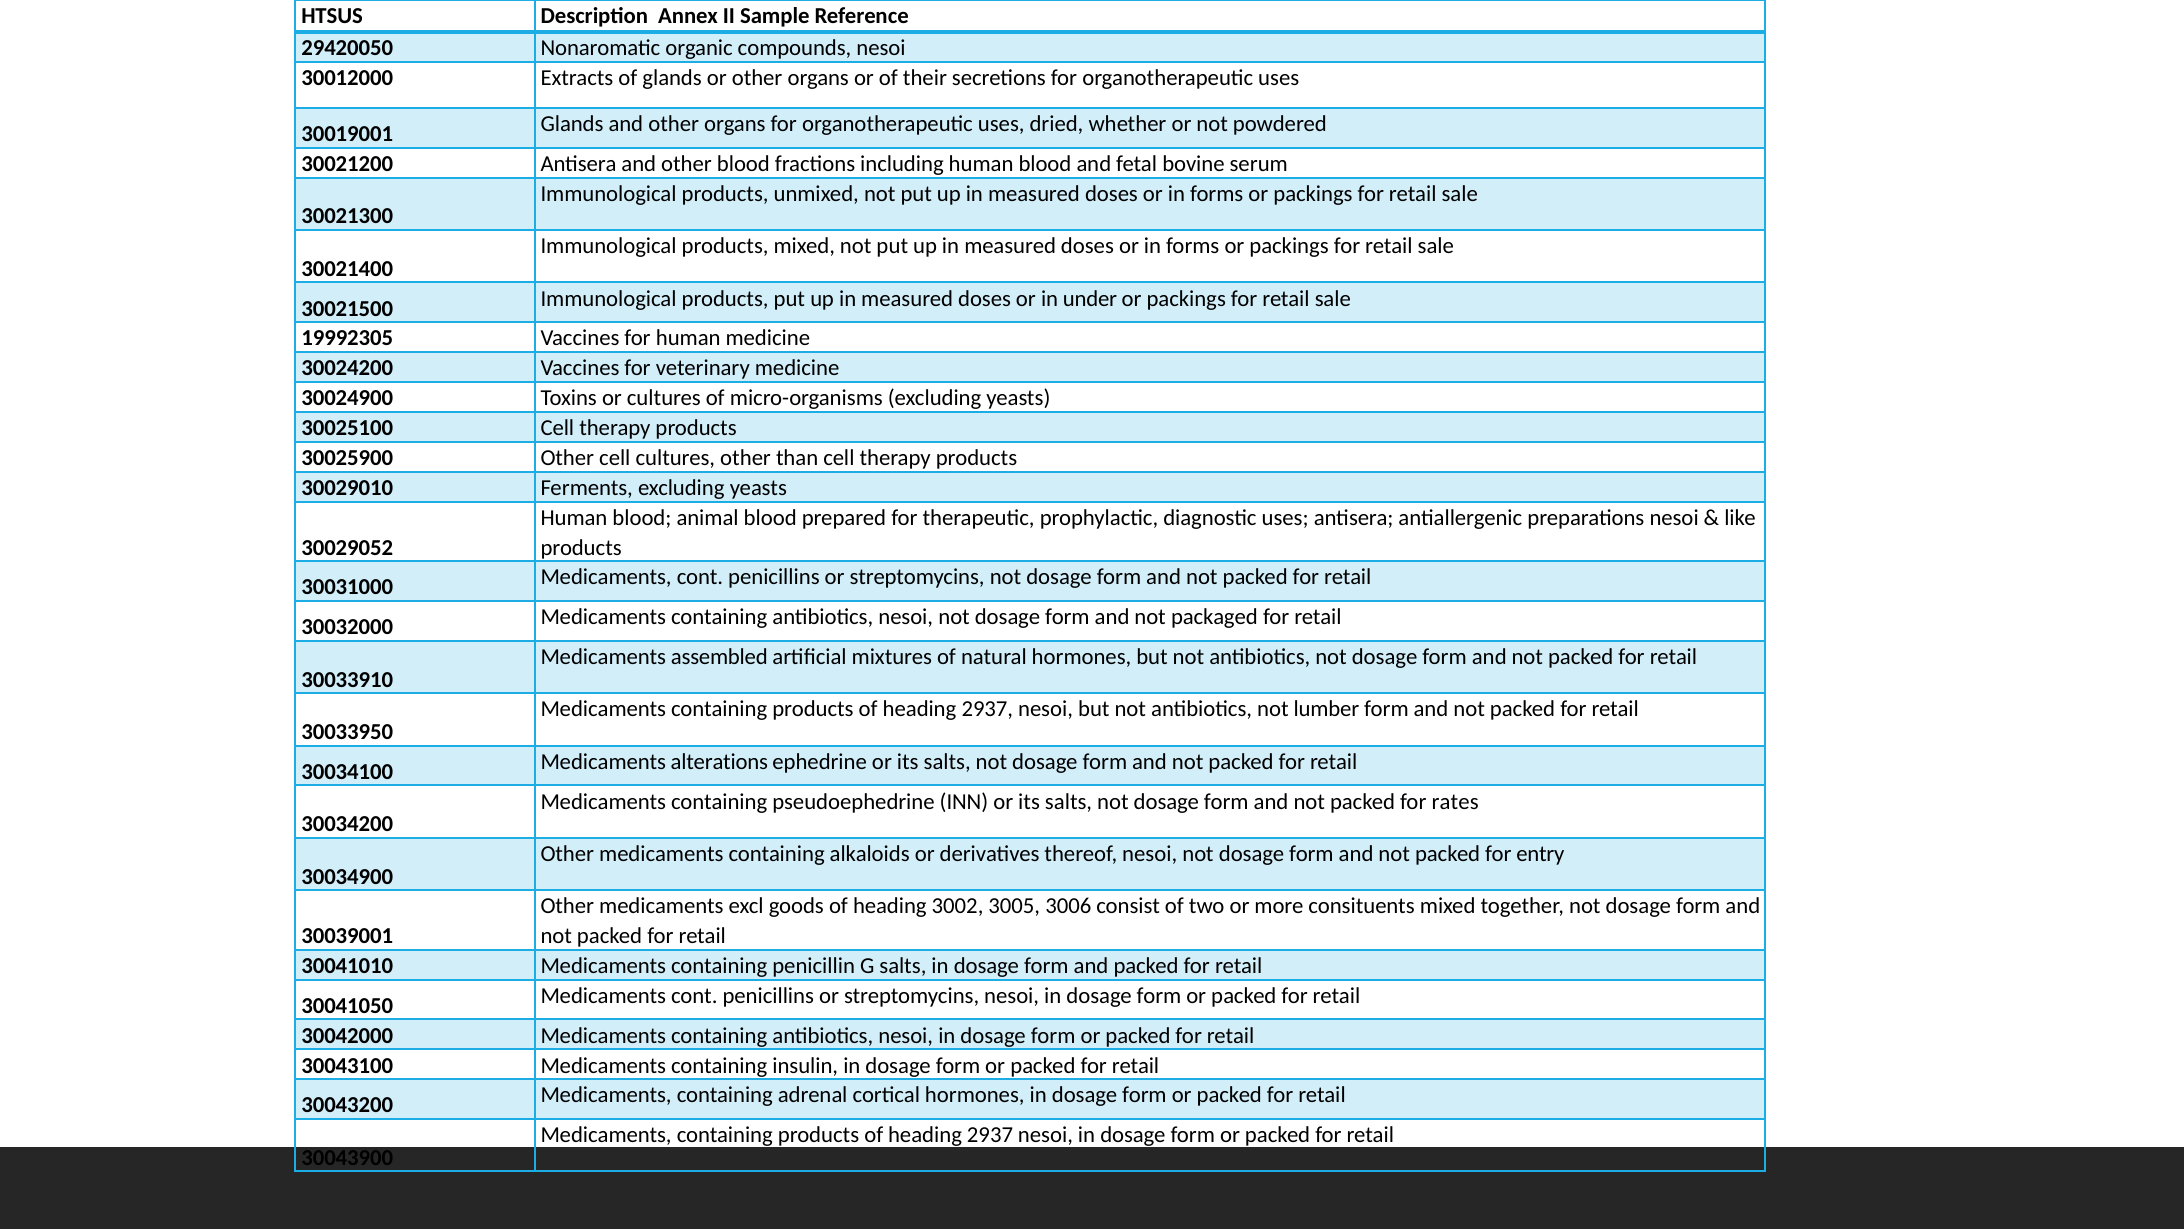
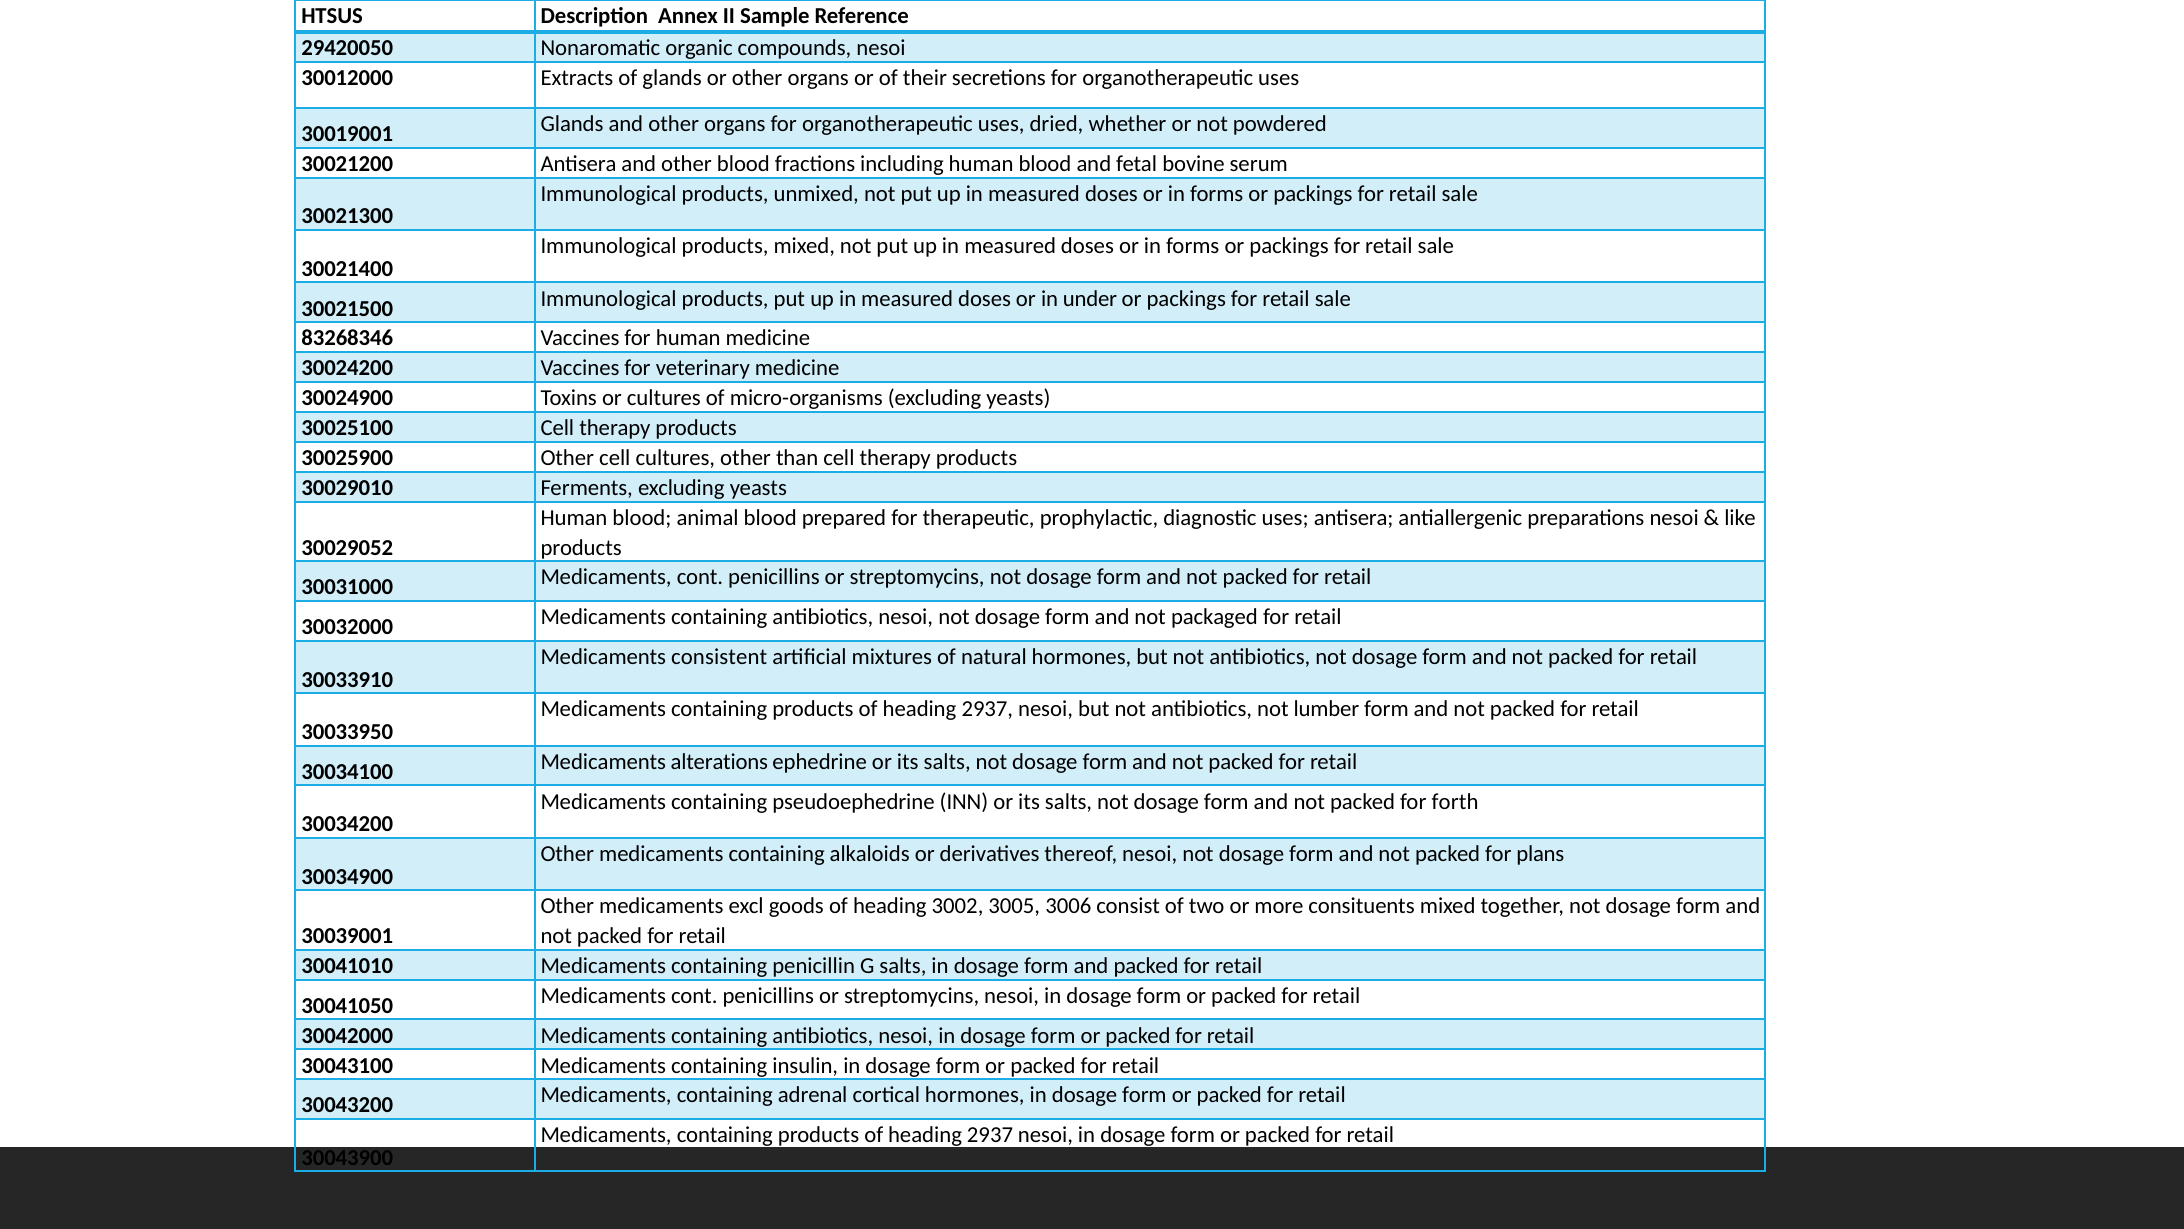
19992305: 19992305 -> 83268346 (347, 338)
assembled: assembled -> consistent (719, 657)
rates: rates -> forth (1455, 801)
entry: entry -> plans (1540, 854)
